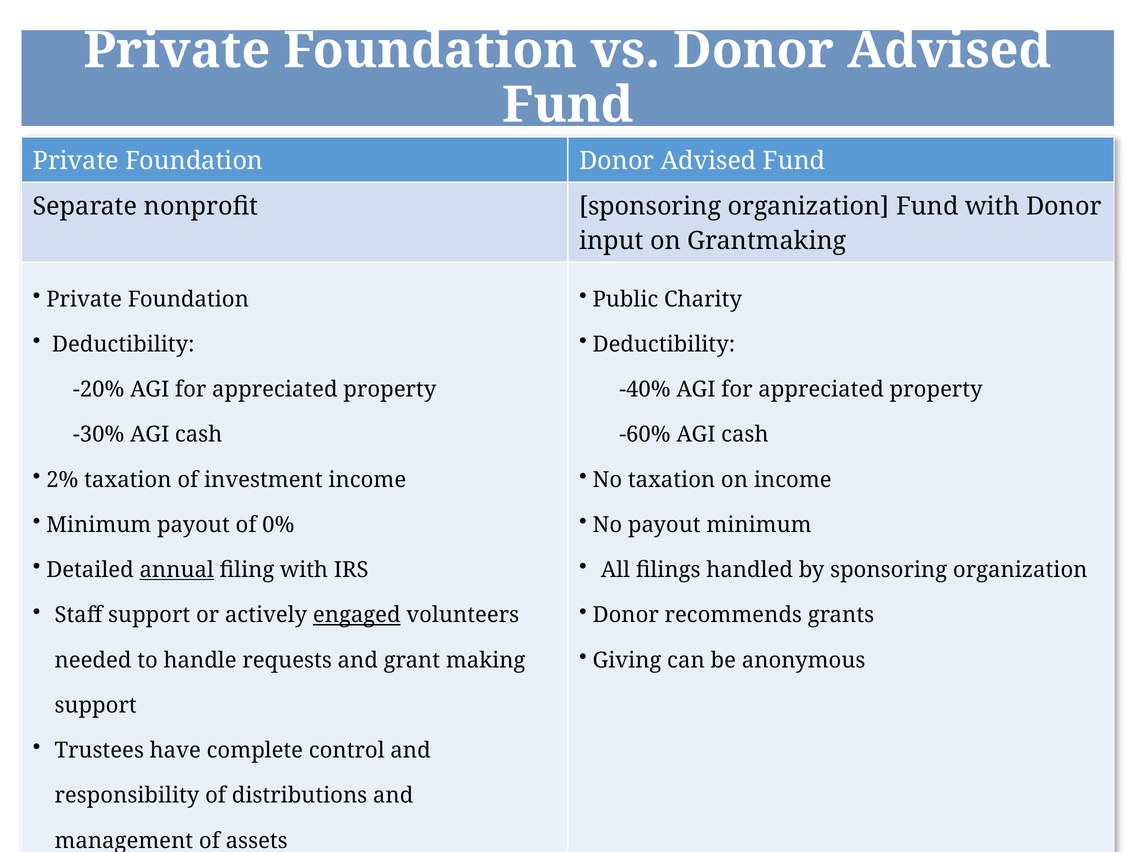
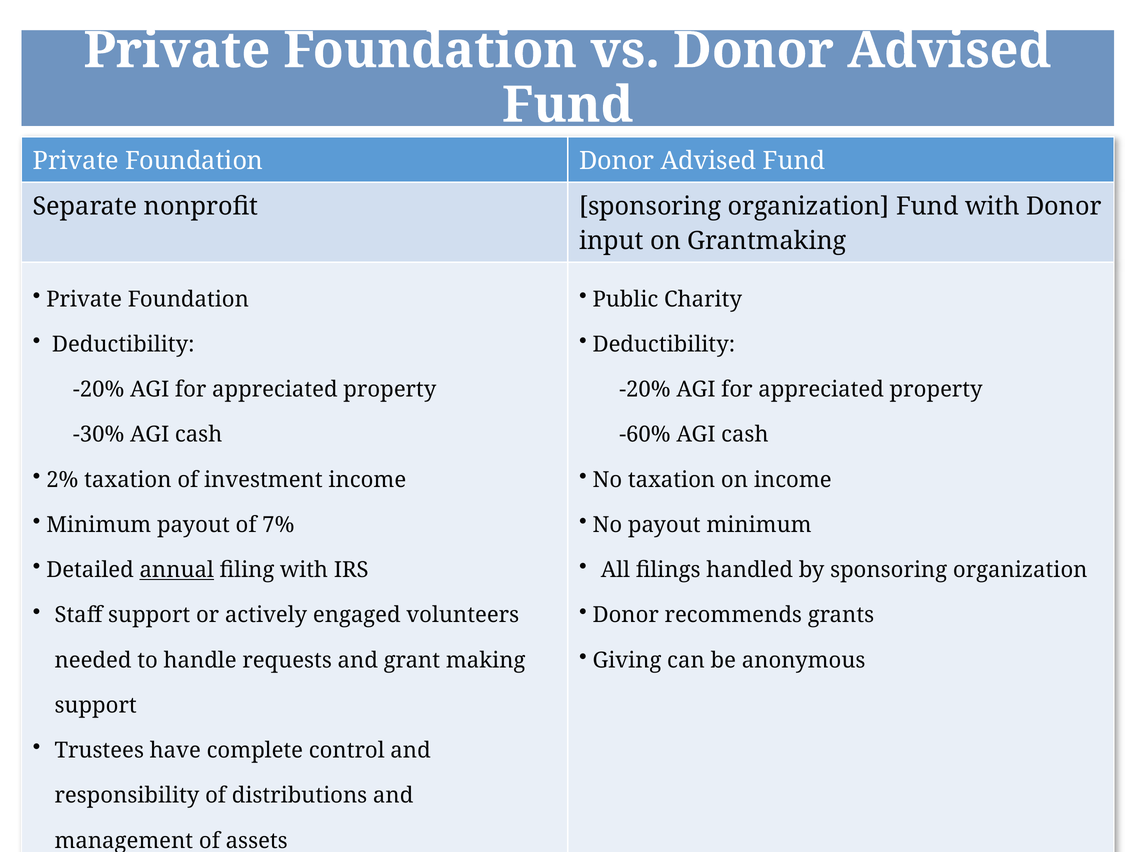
-40%: -40% -> -20% (645, 390)
0%: 0% -> 7% (278, 525)
engaged underline: present -> none (357, 615)
